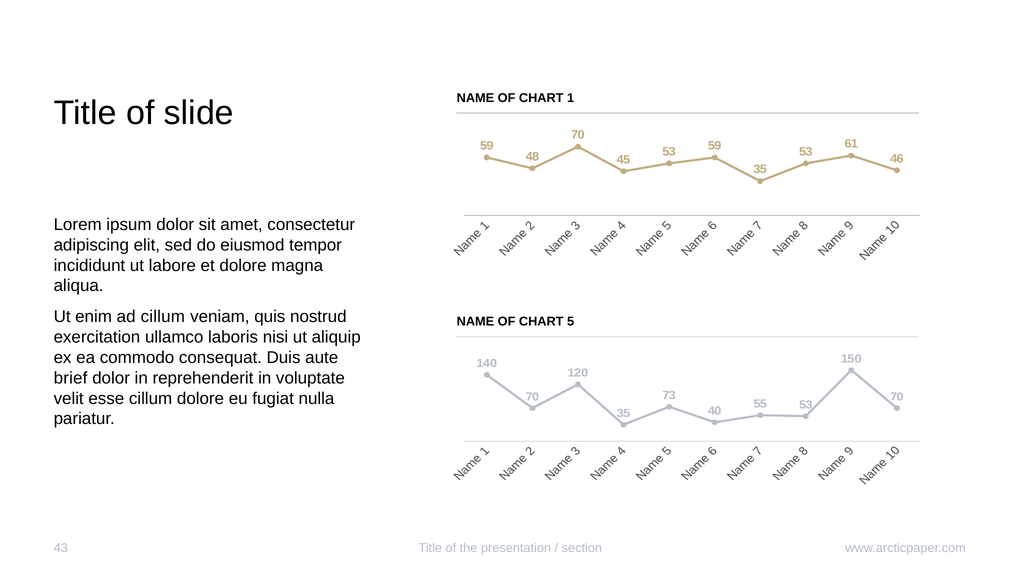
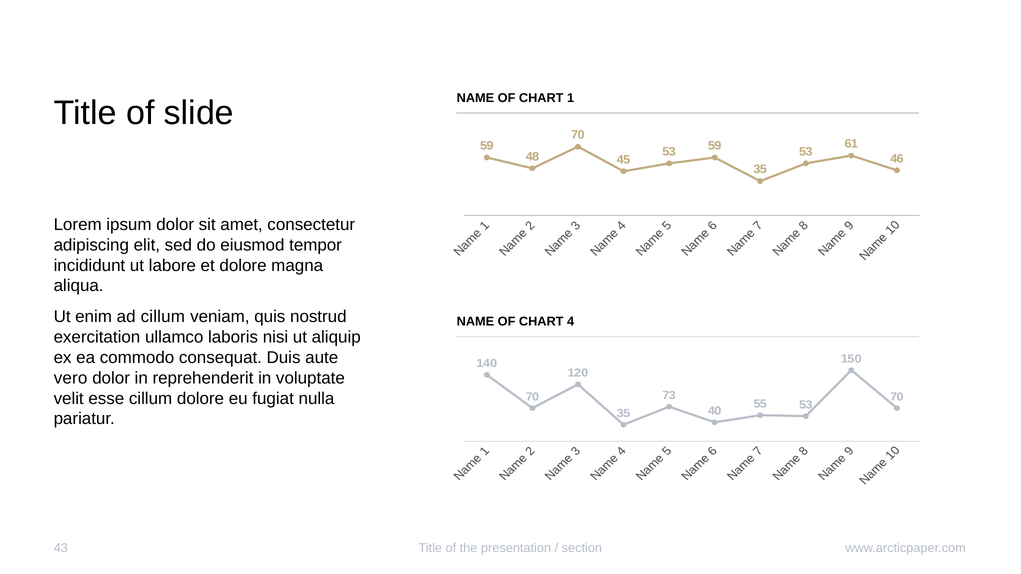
5: 5 -> 4 (571, 322)
brief: brief -> vero (71, 378)
